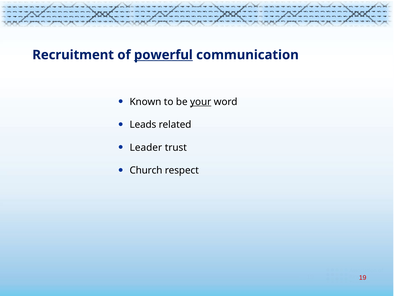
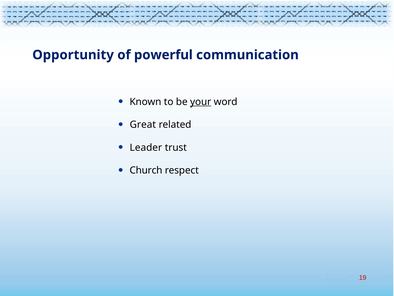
Recruitment: Recruitment -> Opportunity (73, 55)
powerful underline: present -> none (163, 55)
Leads: Leads -> Great (143, 125)
